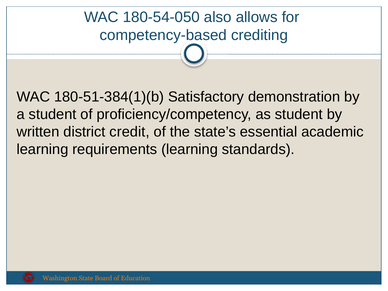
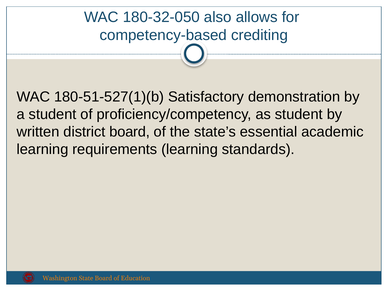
180-54-050: 180-54-050 -> 180-32-050 (161, 17)
180-51-384(1)(b: 180-51-384(1)(b -> 180-51-527(1)(b (109, 97)
district credit: credit -> board (130, 132)
